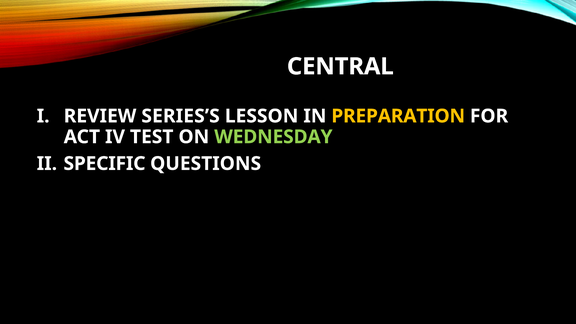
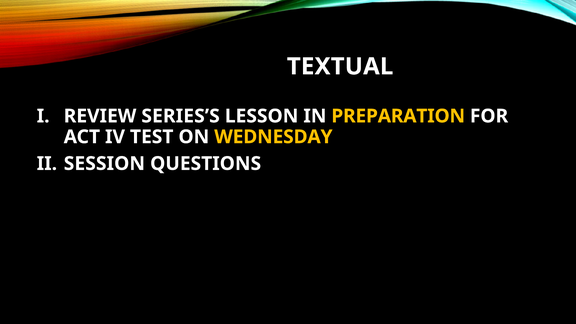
CENTRAL: CENTRAL -> TEXTUAL (340, 66)
WEDNESDAY colour: light green -> yellow (273, 137)
SPECIFIC: SPECIFIC -> SESSION (104, 164)
